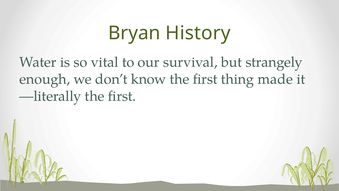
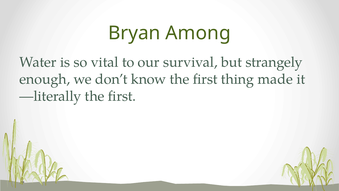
History: History -> Among (198, 33)
